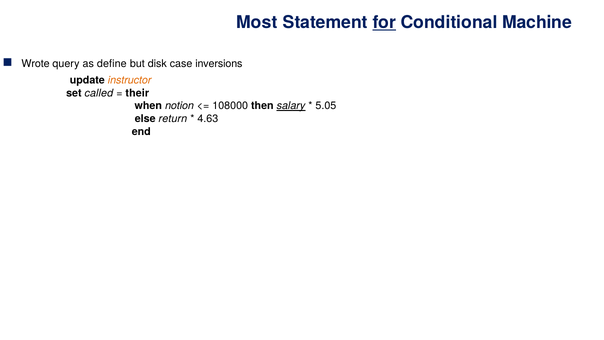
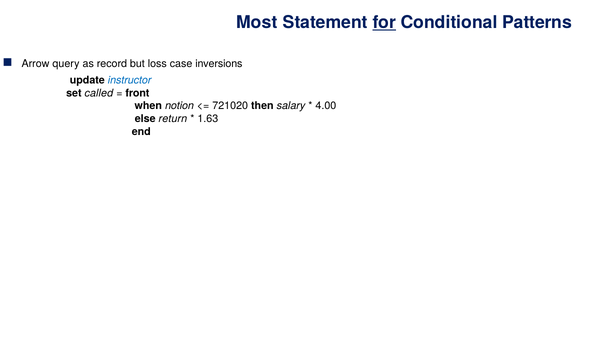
Machine: Machine -> Patterns (537, 23)
Wrote: Wrote -> Arrow (35, 64)
define: define -> record (112, 64)
disk: disk -> loss (157, 64)
instructor colour: orange -> blue (130, 80)
their: their -> front (137, 93)
108000: 108000 -> 721020 (230, 106)
salary underline: present -> none (291, 106)
5.05: 5.05 -> 4.00 (326, 106)
4.63: 4.63 -> 1.63 (208, 119)
